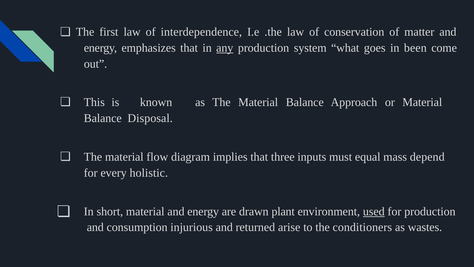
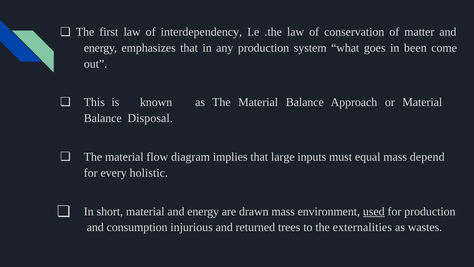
interdependence: interdependence -> interdependency (201, 32)
any underline: present -> none (225, 48)
three: three -> large (283, 157)
drawn plant: plant -> mass (283, 211)
arise: arise -> trees (289, 227)
conditioners: conditioners -> externalities (362, 227)
